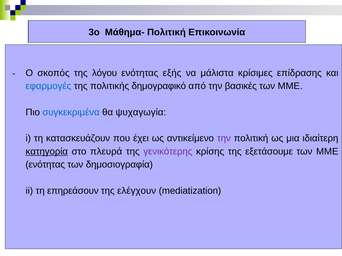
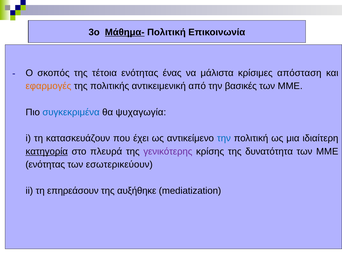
Μάθημα- underline: none -> present (125, 32)
λόγου: λόγου -> τέτοια (104, 73)
εξής: εξής -> ένας (172, 73)
επίδρασης: επίδρασης -> απόσταση (299, 73)
εφαρμογές colour: blue -> orange (48, 86)
δημογραφικό: δημογραφικό -> αντικειμενική (159, 86)
την colour: purple -> blue (224, 139)
εξετάσουμε: εξετάσουμε -> δυνατότητα (269, 152)
δημοσιογραφία: δημοσιογραφία -> εσωτερικεύουν (119, 165)
ελέγχουν: ελέγχουν -> αυξήθηκε (137, 191)
